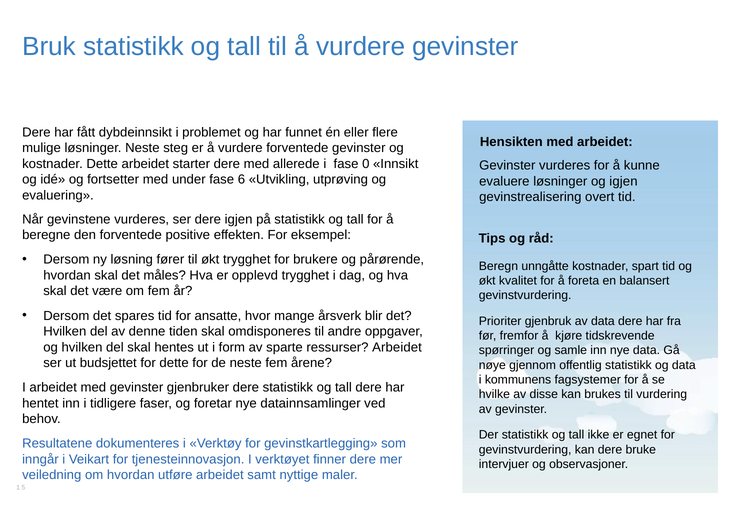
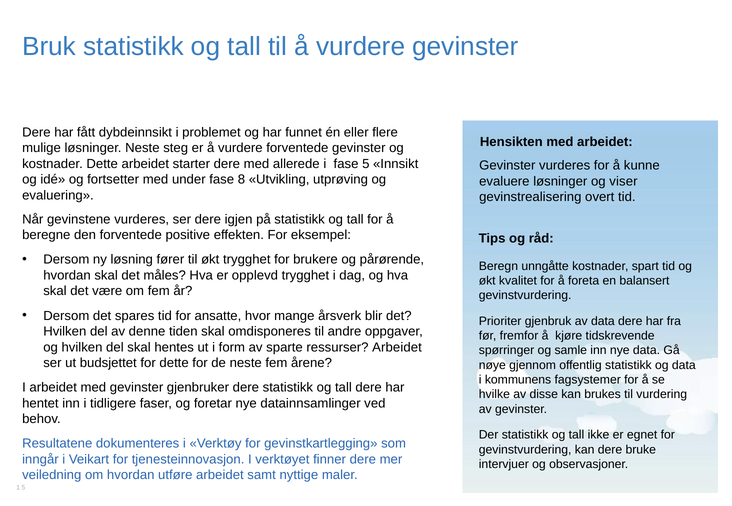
fase 0: 0 -> 5 (366, 164)
6: 6 -> 8 (241, 180)
og igjen: igjen -> viser (623, 182)
